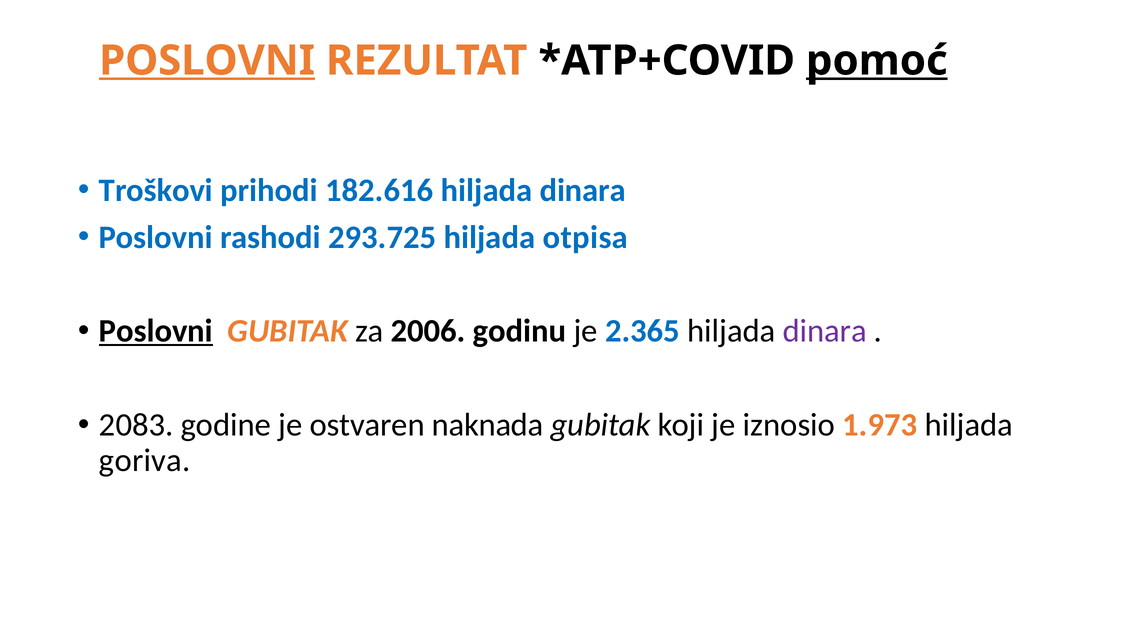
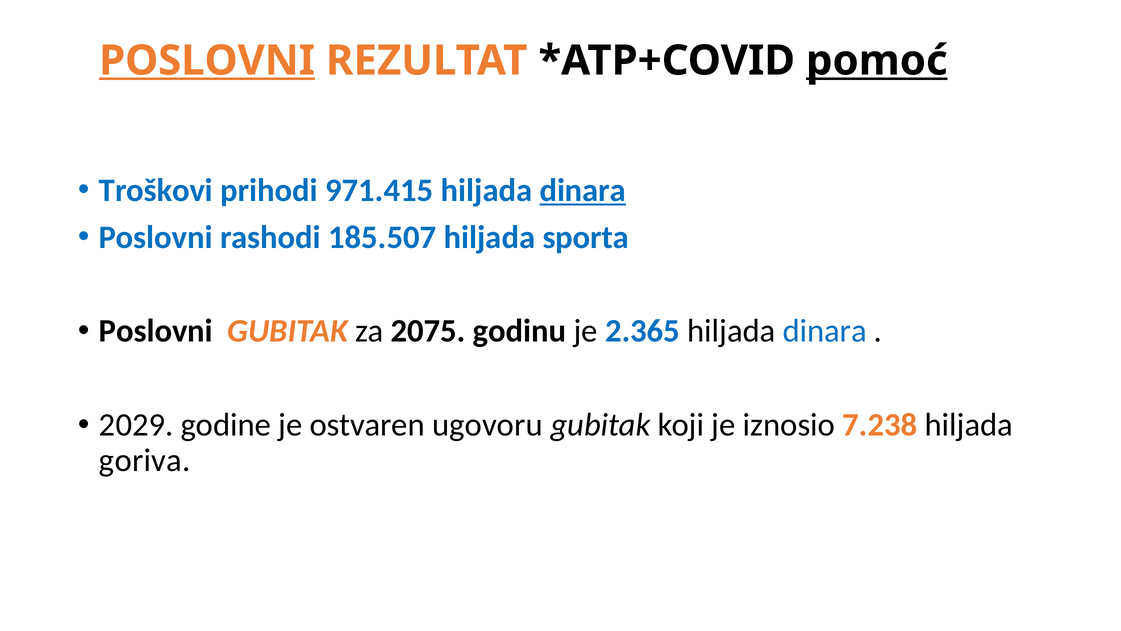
182.616: 182.616 -> 971.415 (379, 190)
dinara underline: none -> present (583, 190)
293.725: 293.725 -> 185.507 (382, 237)
otpisa: otpisa -> sporta (586, 237)
Poslovni underline: present -> none (156, 331)
2006: 2006 -> 2075 (428, 331)
dinara colour: purple -> blue (825, 331)
2083: 2083 -> 2029 (136, 425)
naknada: naknada -> ugovoru (487, 425)
1.973: 1.973 -> 7.238 (880, 425)
